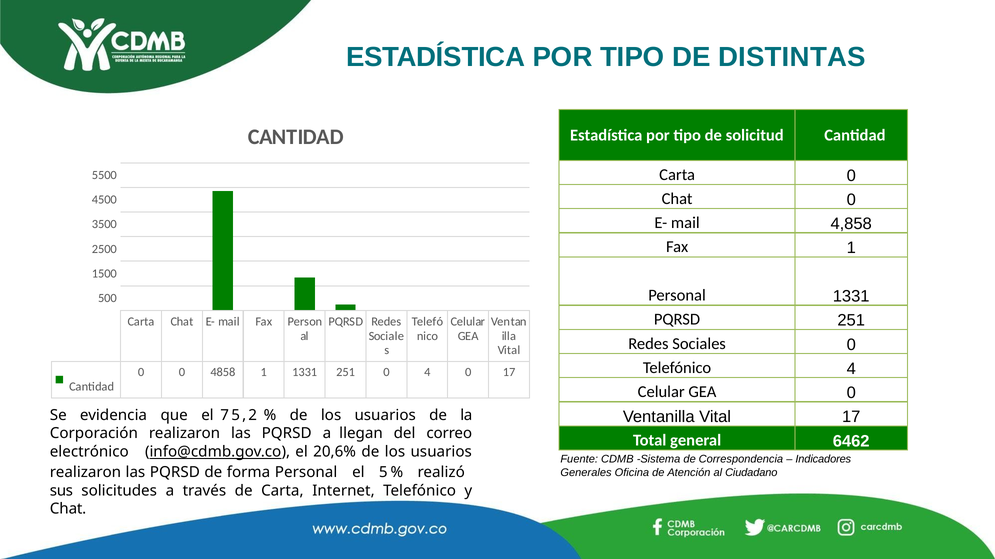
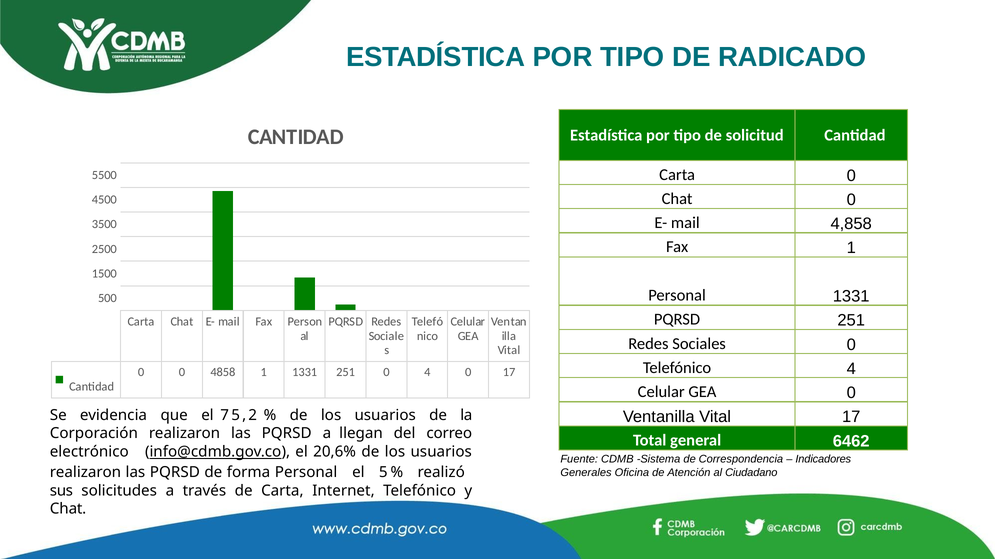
DISTINTAS: DISTINTAS -> RADICADO (792, 57)
